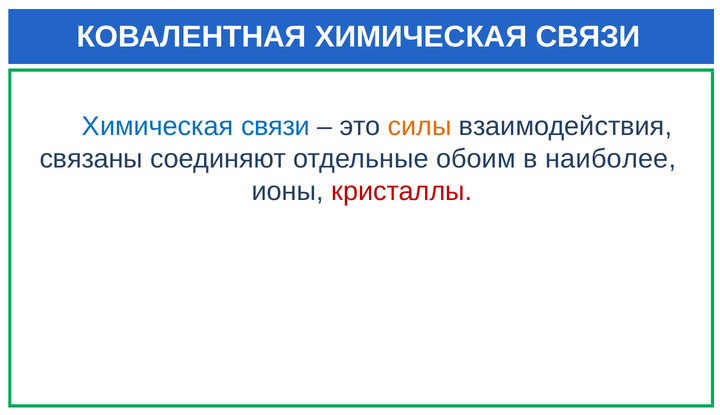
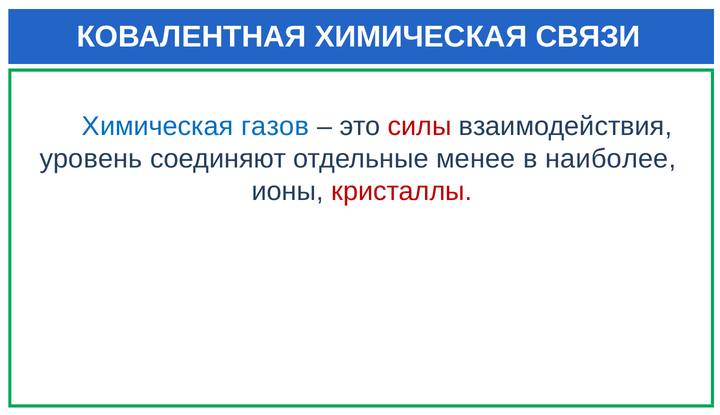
связи: связи -> газов (275, 127)
силы colour: orange -> red (420, 127)
связаны: связаны -> уровень (91, 159)
обоим: обоим -> менее (476, 159)
